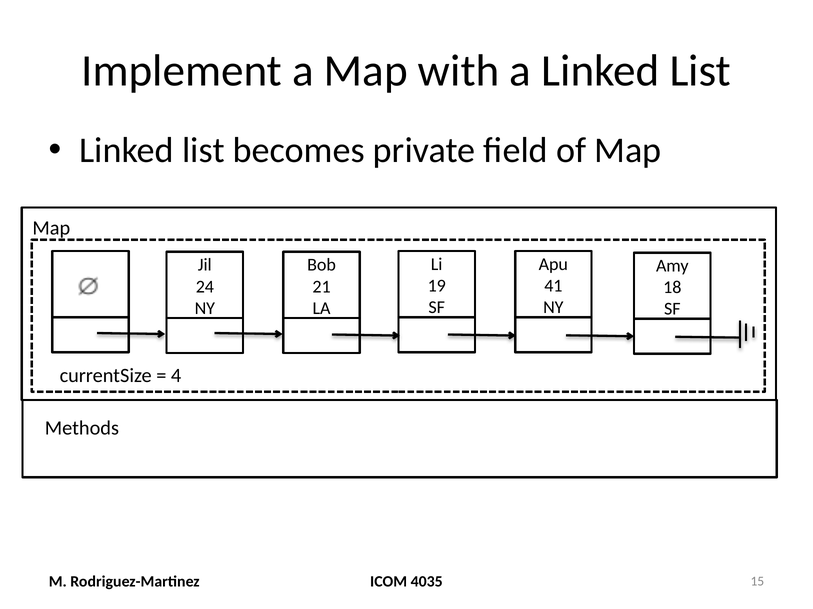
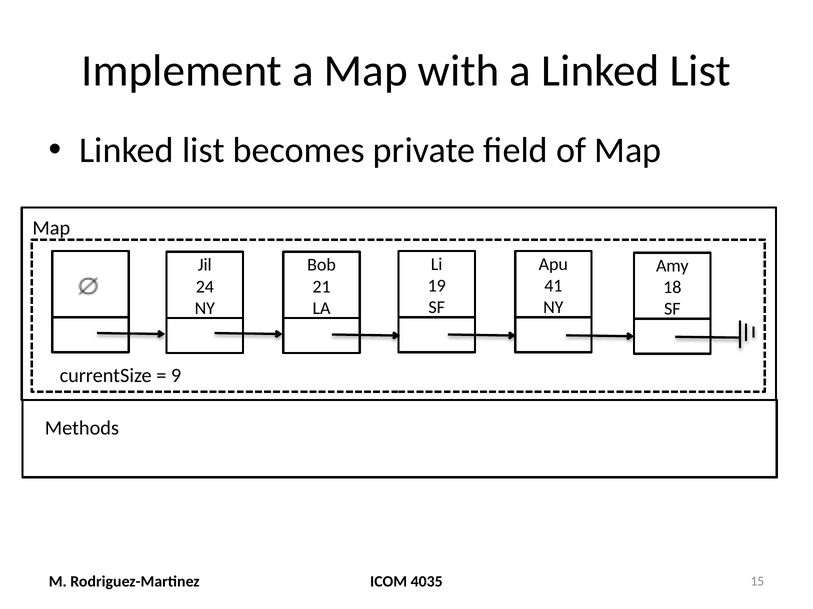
4: 4 -> 9 (176, 376)
